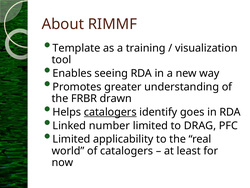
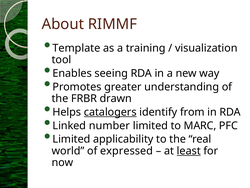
goes: goes -> from (192, 112)
DRAG: DRAG -> MARC (200, 125)
of catalogers: catalogers -> expressed (127, 150)
least underline: none -> present (189, 150)
